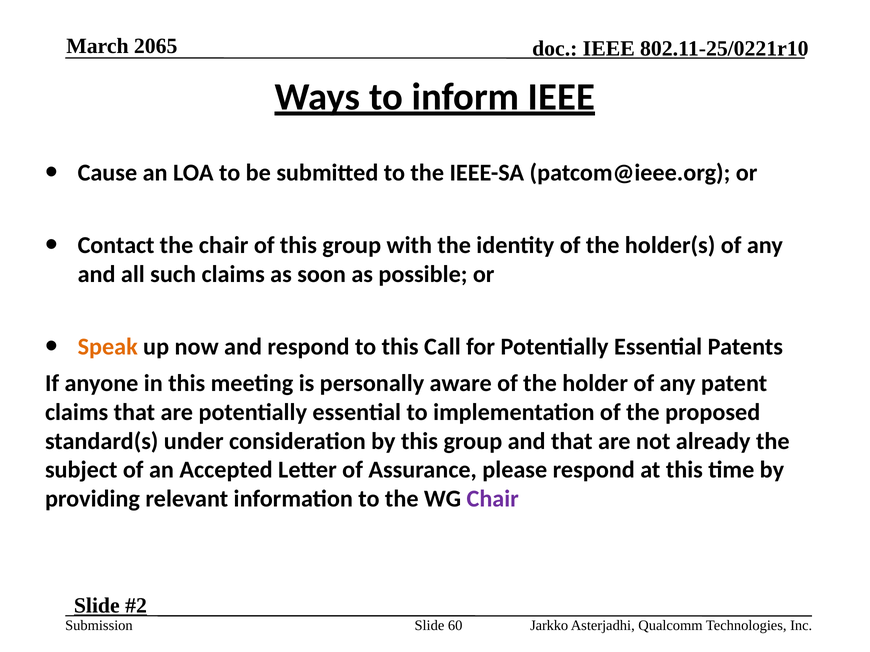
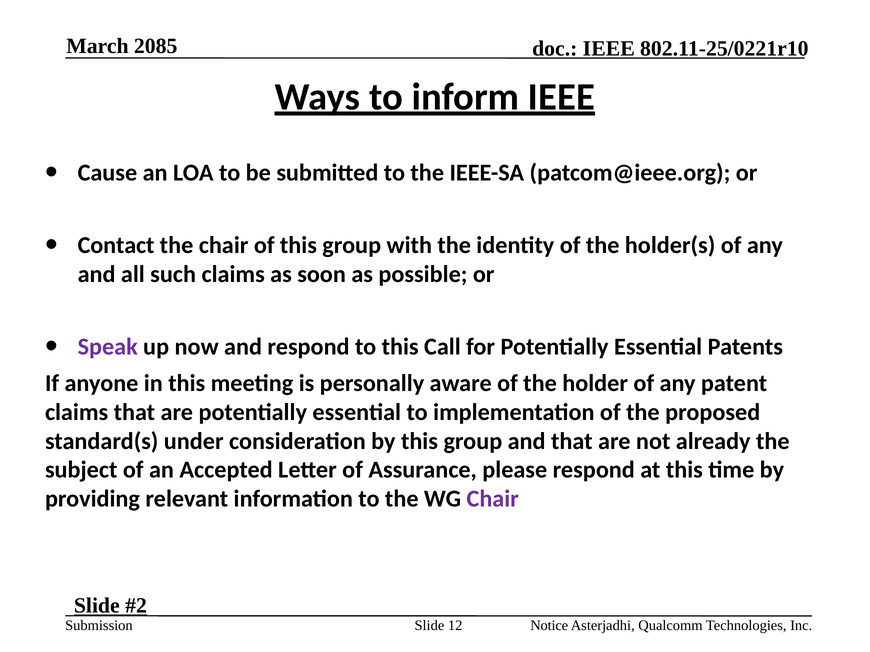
2065: 2065 -> 2085 (156, 46)
Speak colour: orange -> purple (108, 347)
60: 60 -> 12 (455, 626)
Jarkko: Jarkko -> Notice (549, 626)
